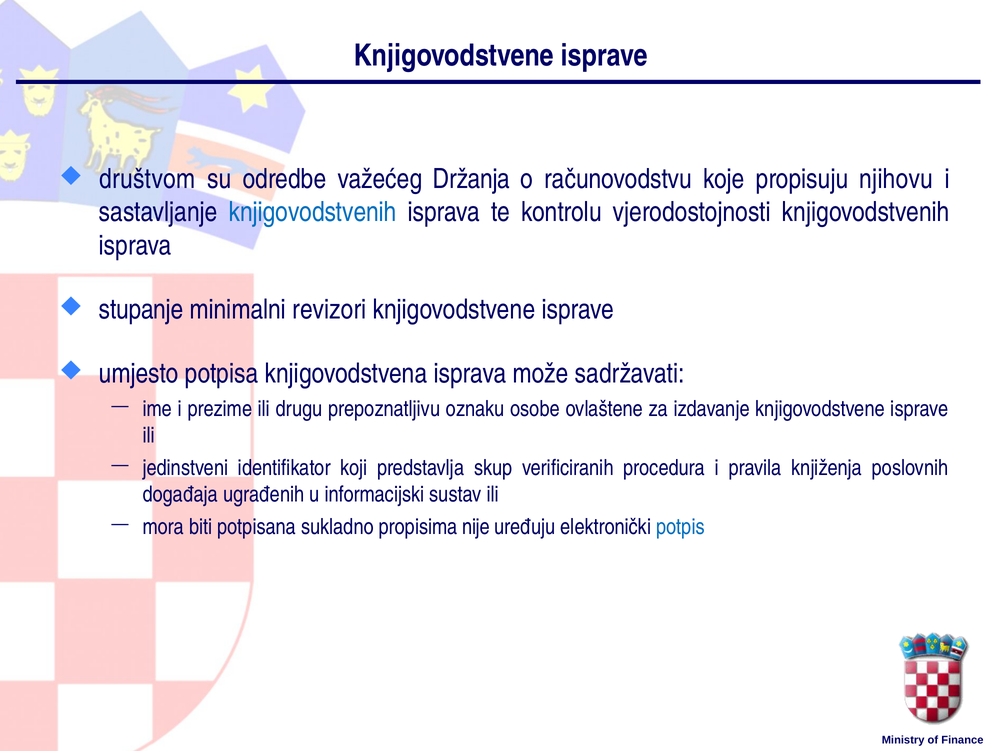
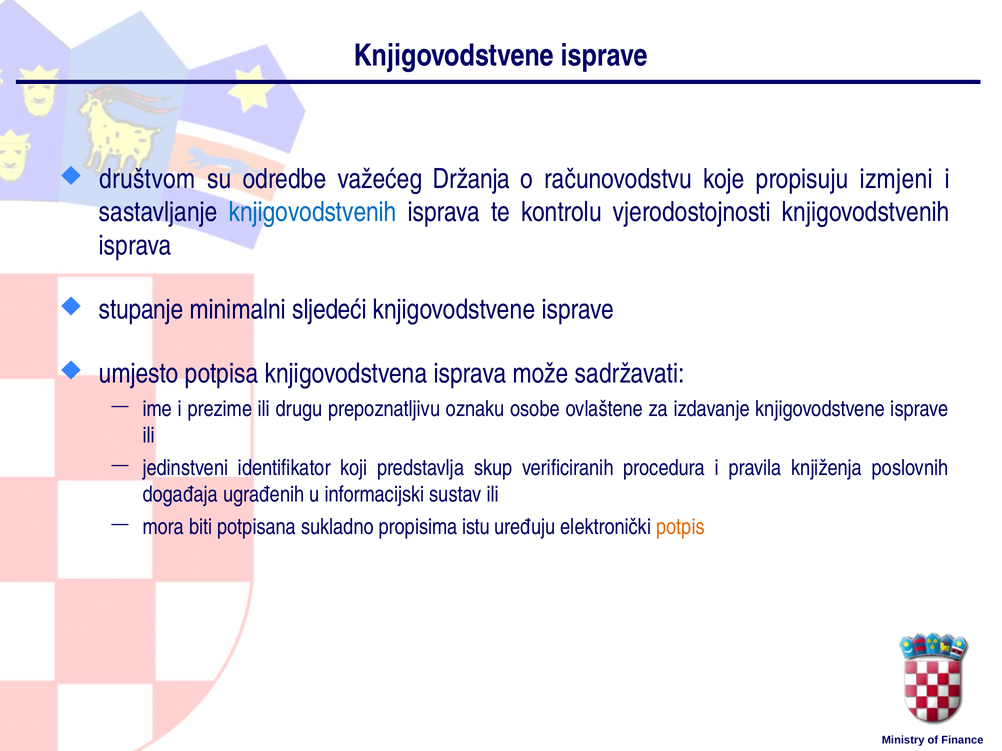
njihovu: njihovu -> izmjeni (896, 179)
revizori: revizori -> sljedeći (330, 310)
nije: nije -> istu (476, 527)
potpis colour: blue -> orange (680, 527)
